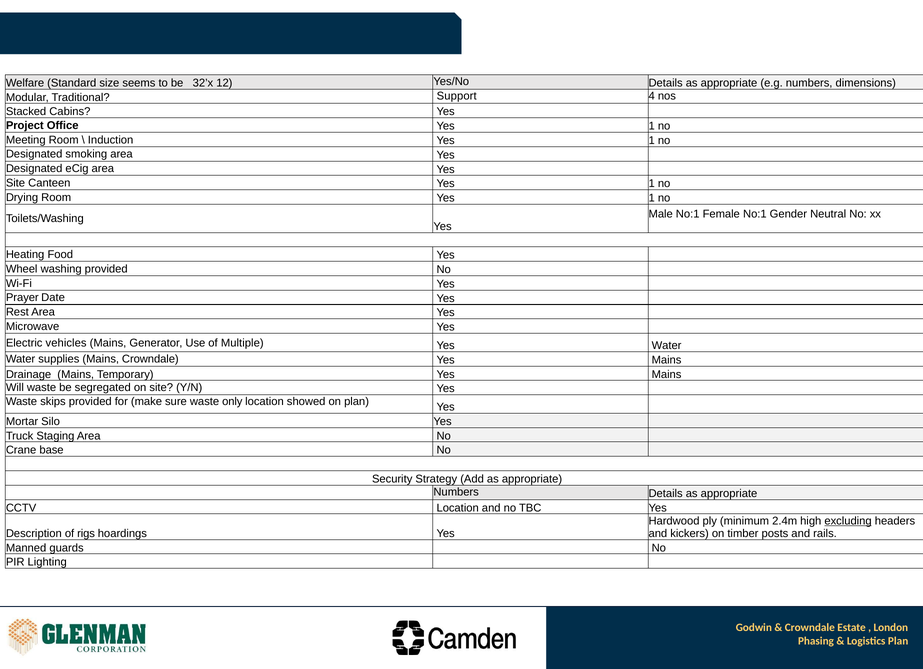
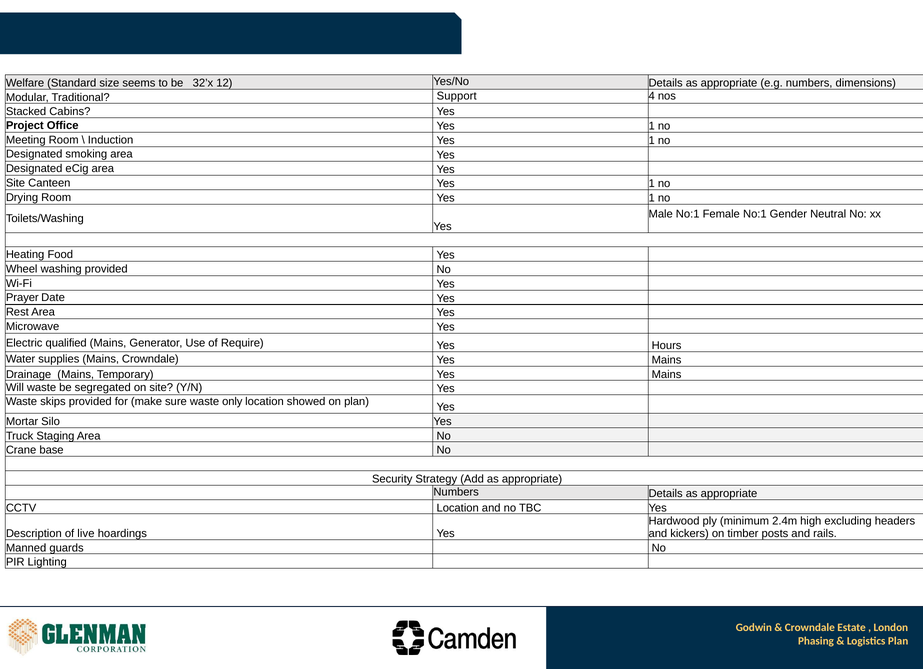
vehicles: vehicles -> qualified (66, 343)
Multiple: Multiple -> Require (242, 343)
Yes Water: Water -> Hours (667, 345)
excluding underline: present -> none (848, 520)
rigs: rigs -> live (86, 533)
